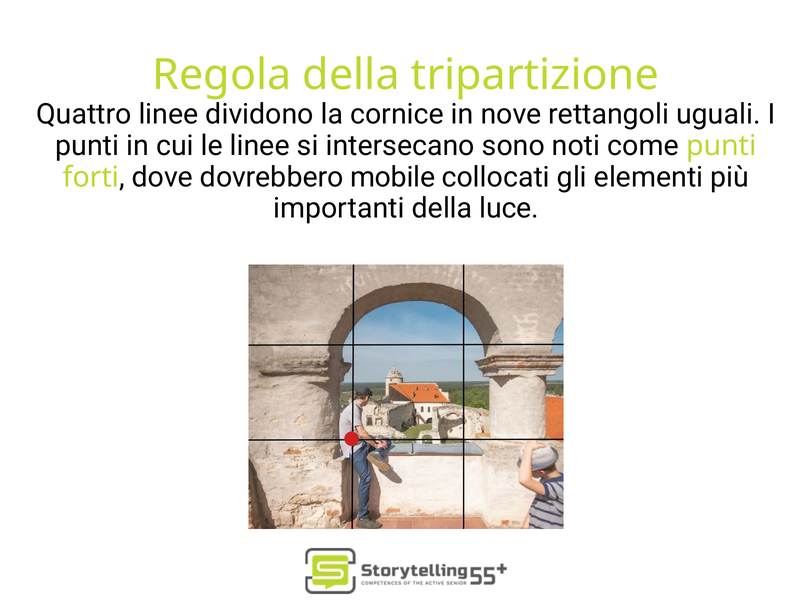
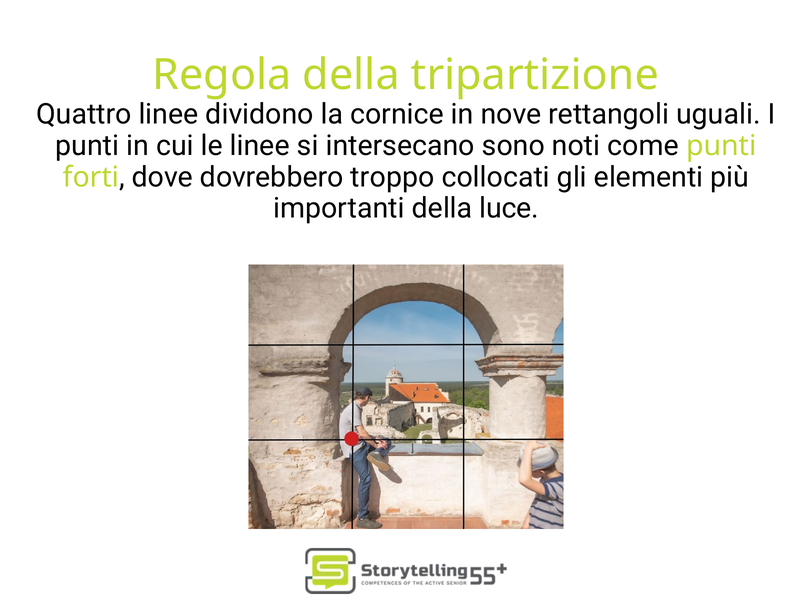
mobile: mobile -> troppo (393, 177)
